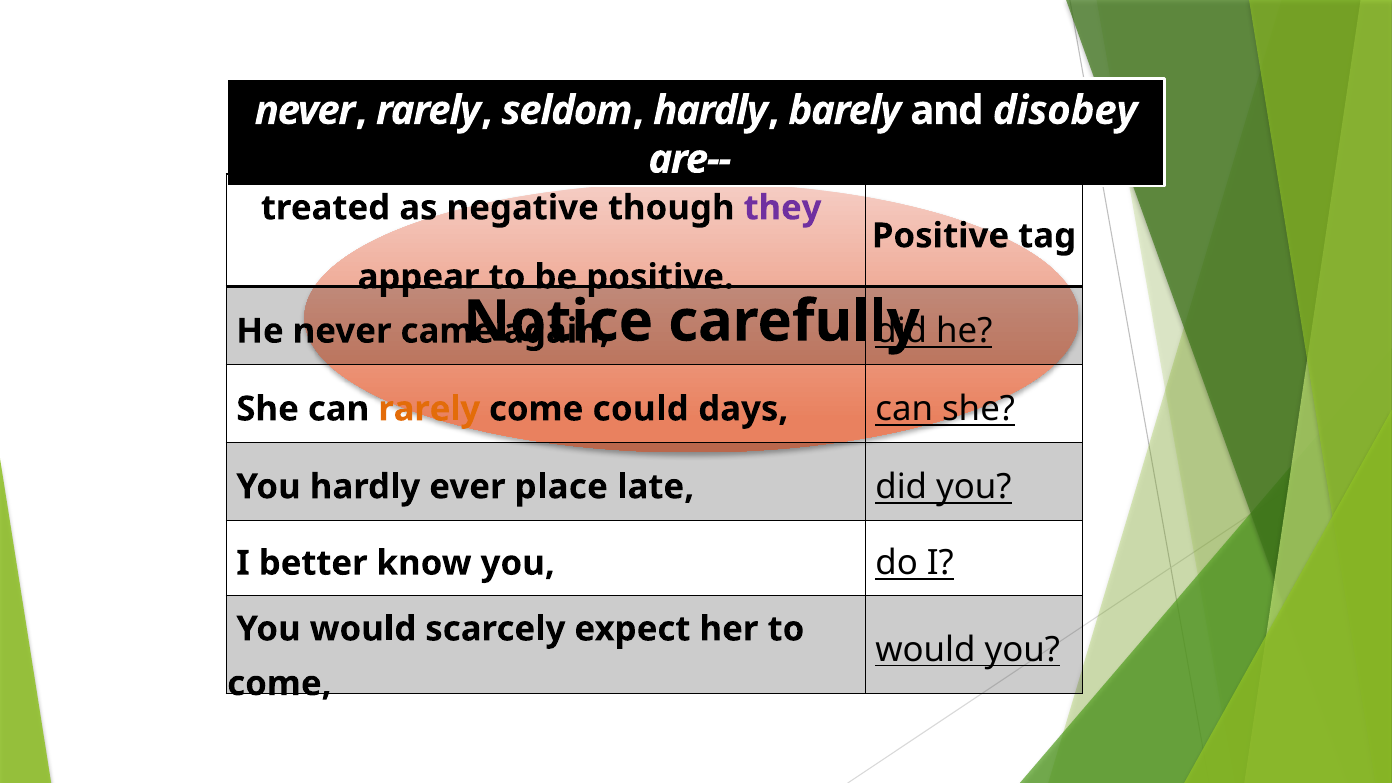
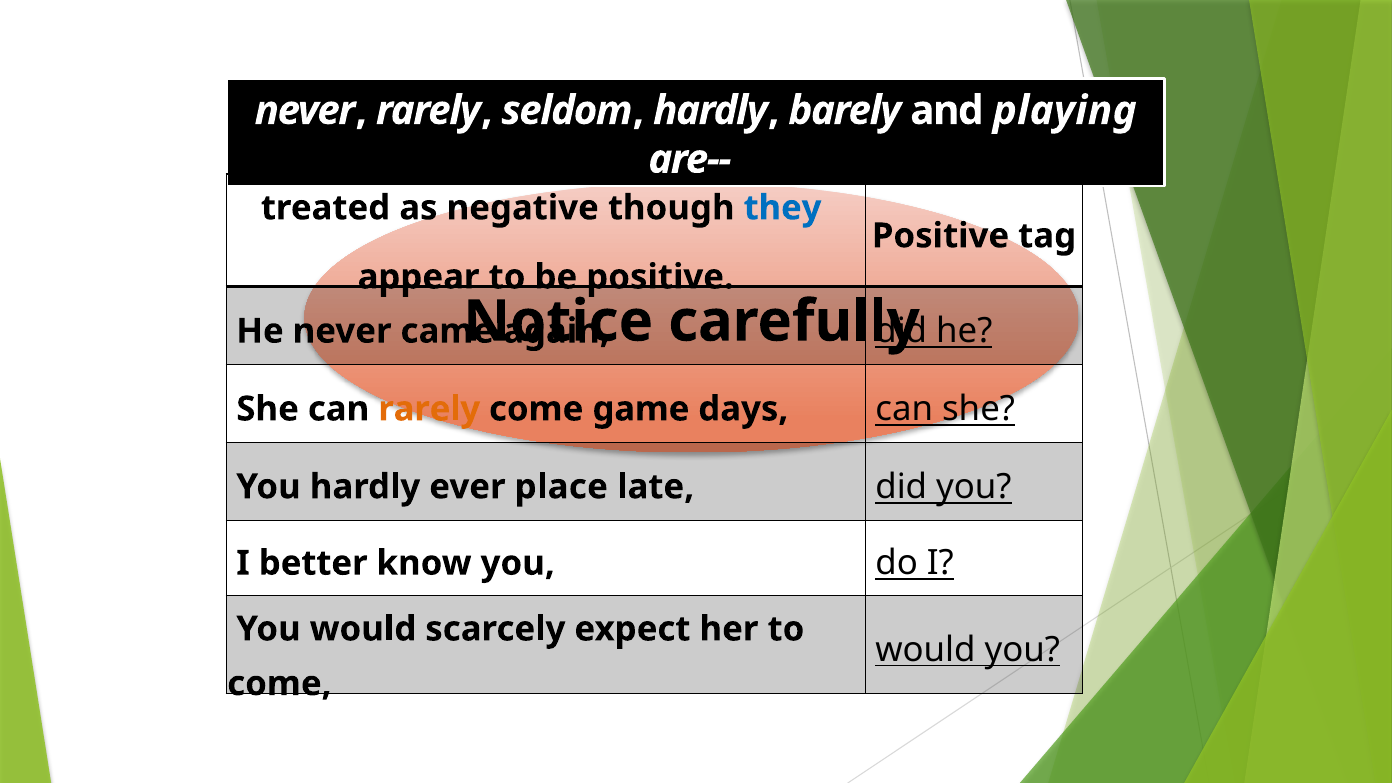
disobey: disobey -> playing (1065, 111)
they colour: purple -> blue (783, 208)
could: could -> game (641, 409)
